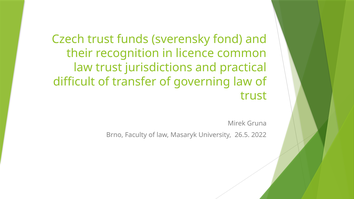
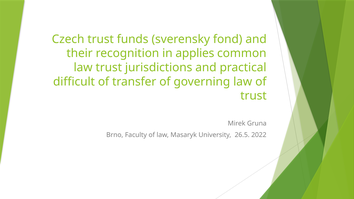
licence: licence -> applies (195, 53)
